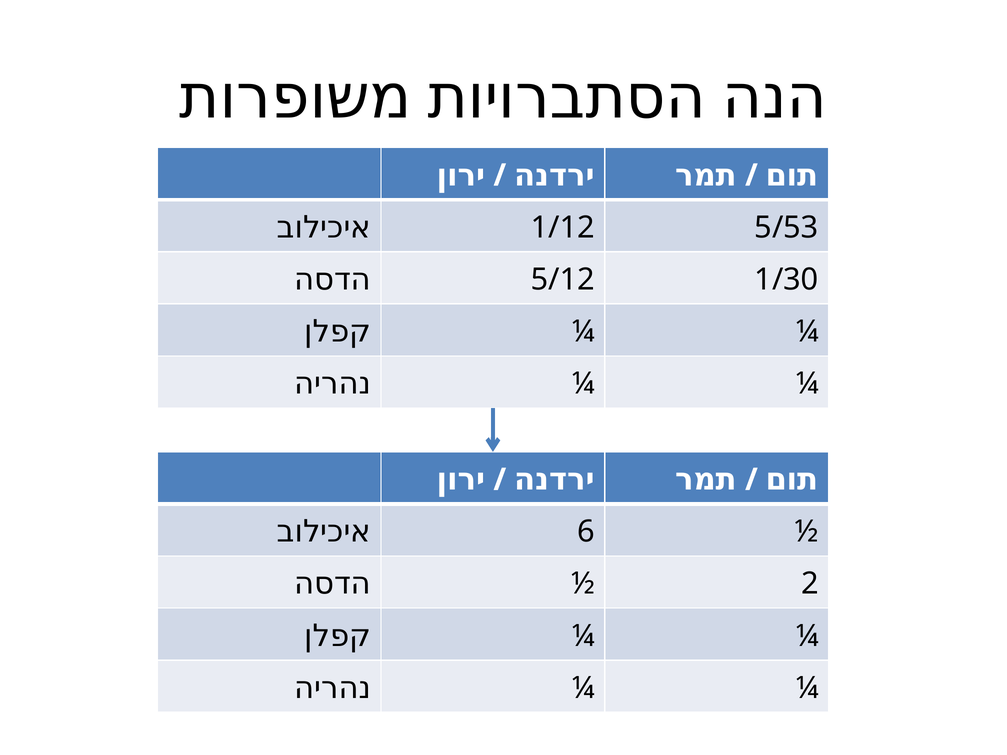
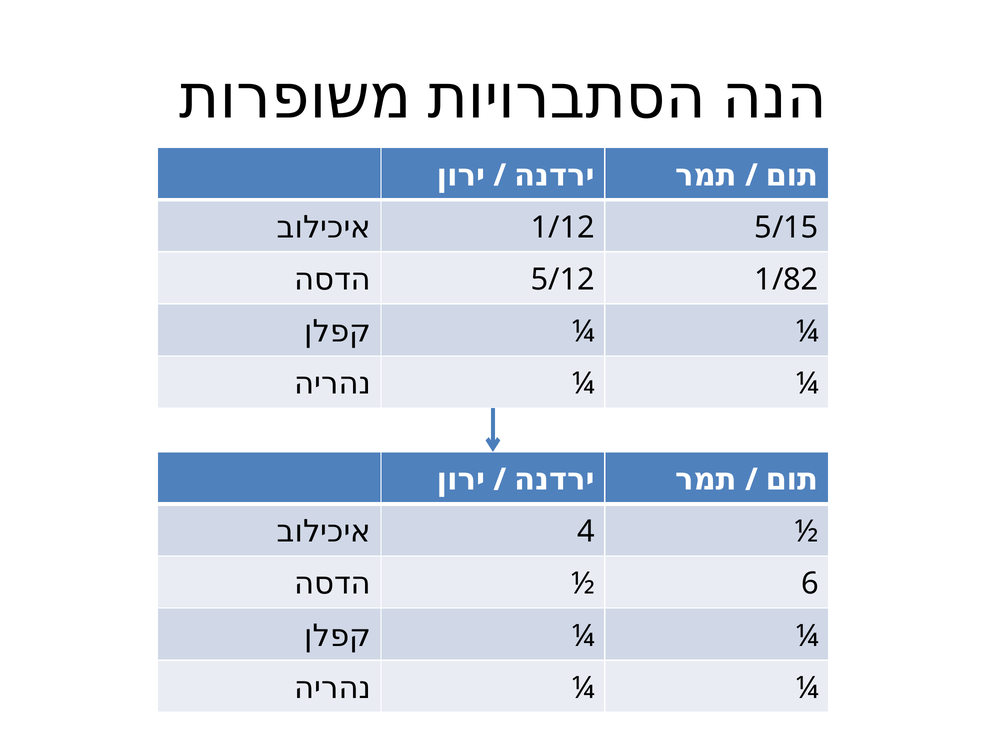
5/53: 5/53 -> 5/15 (787, 228)
1/30: 1/30 -> 1/82 (787, 280)
6: 6 -> 4 (586, 532)
2: 2 -> 6 (810, 584)
